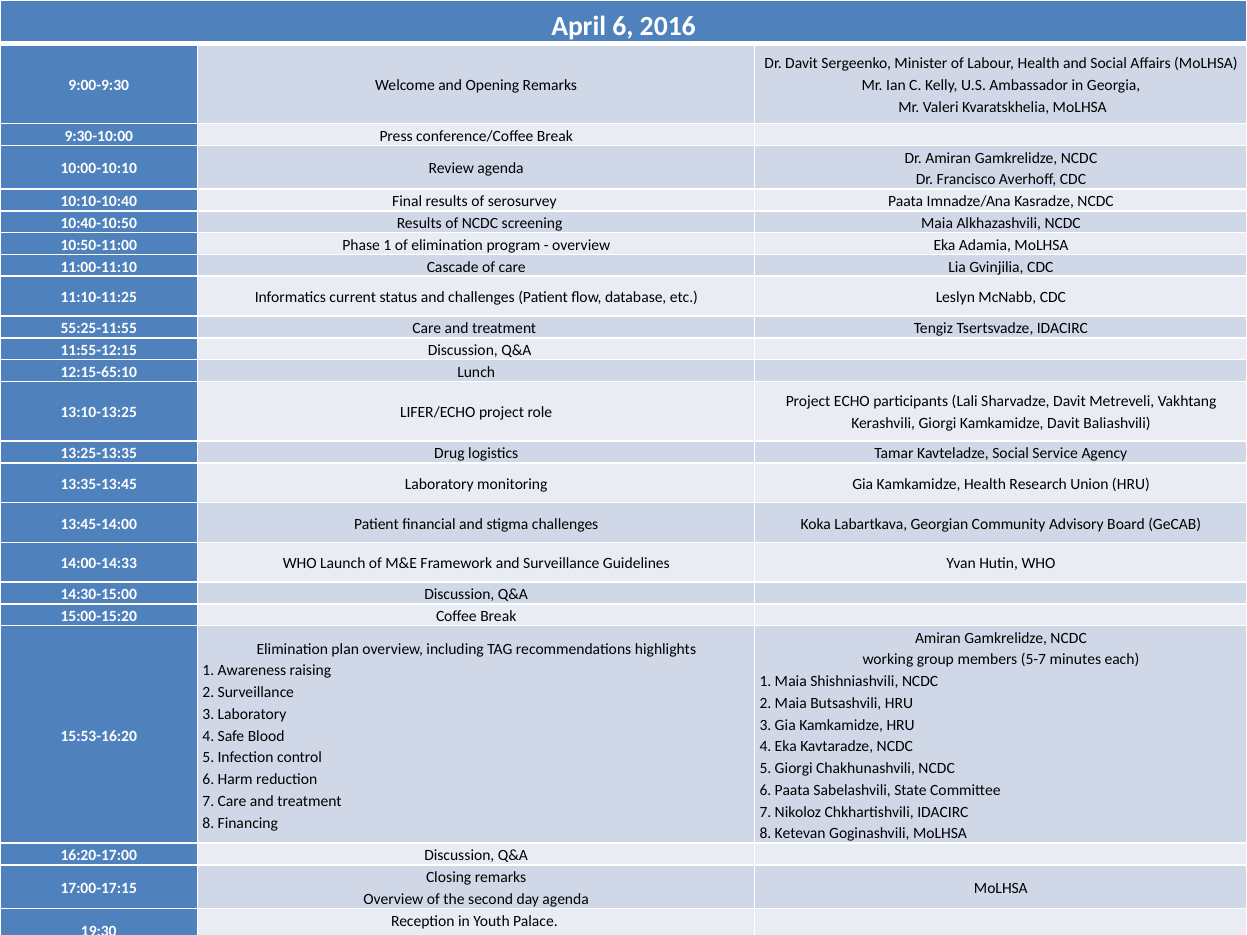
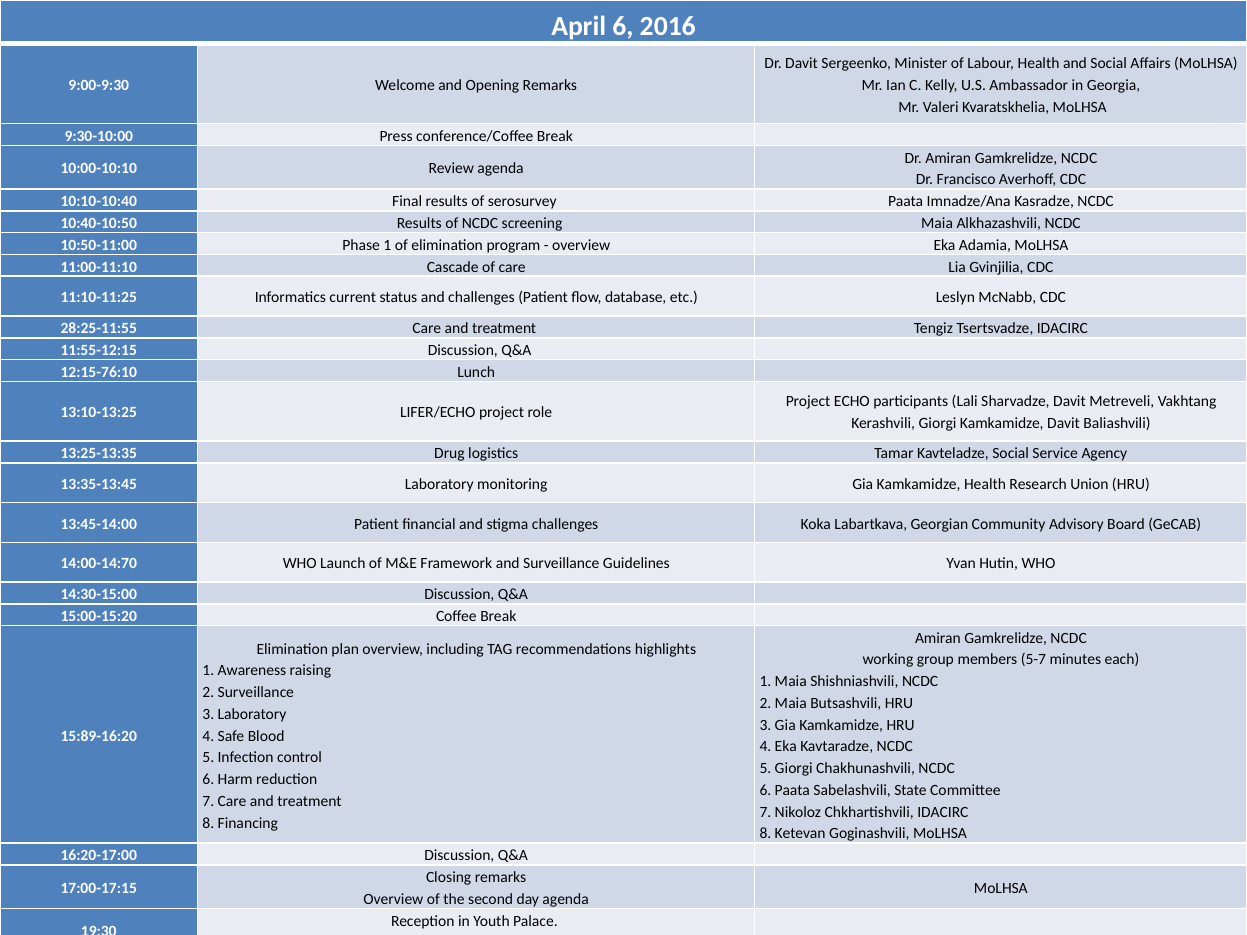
55:25-11:55: 55:25-11:55 -> 28:25-11:55 (99, 328)
12:15-65:10: 12:15-65:10 -> 12:15-76:10 (99, 372)
14:00-14:33: 14:00-14:33 -> 14:00-14:70 (99, 564)
15:53-16:20: 15:53-16:20 -> 15:89-16:20 (99, 736)
